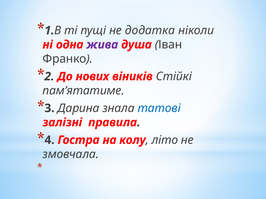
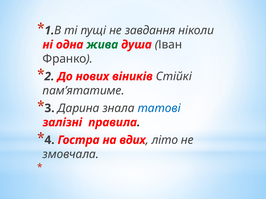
додатка: додатка -> завдання (150, 31)
жива colour: purple -> green (102, 45)
колу: колу -> вдих (133, 140)
